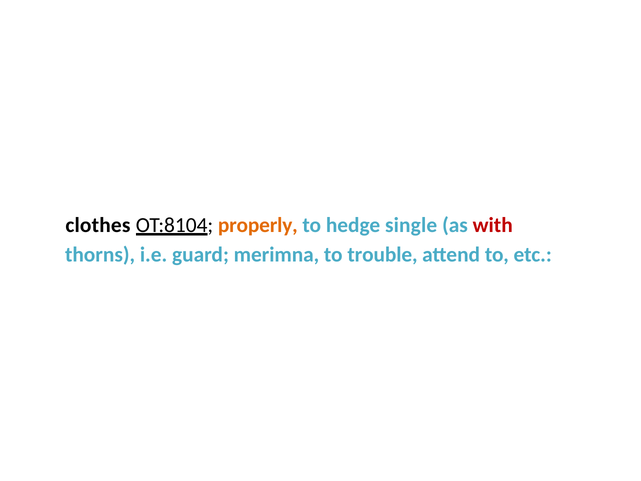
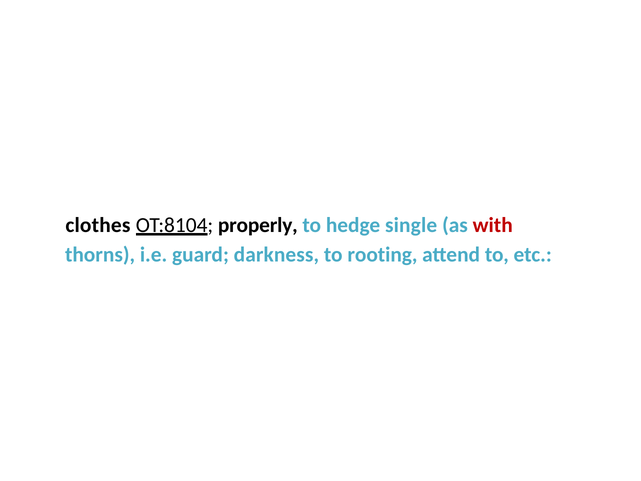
properly colour: orange -> black (258, 225)
merimna: merimna -> darkness (276, 254)
trouble: trouble -> rooting (382, 254)
